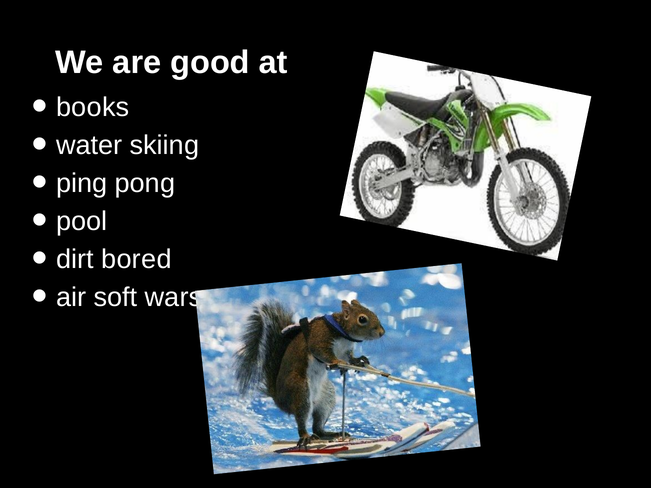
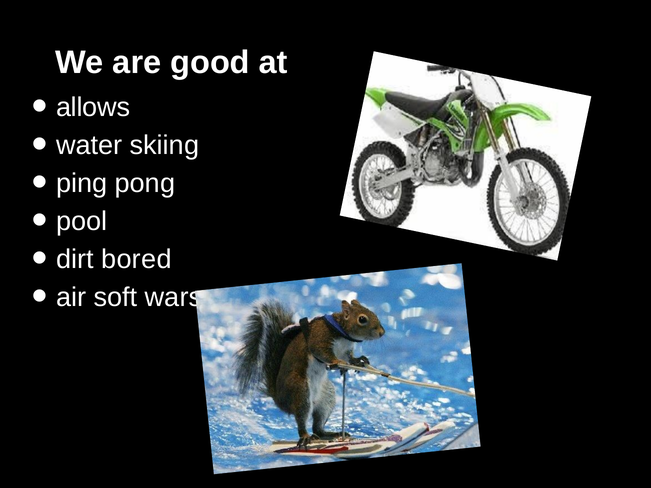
books: books -> allows (93, 107)
